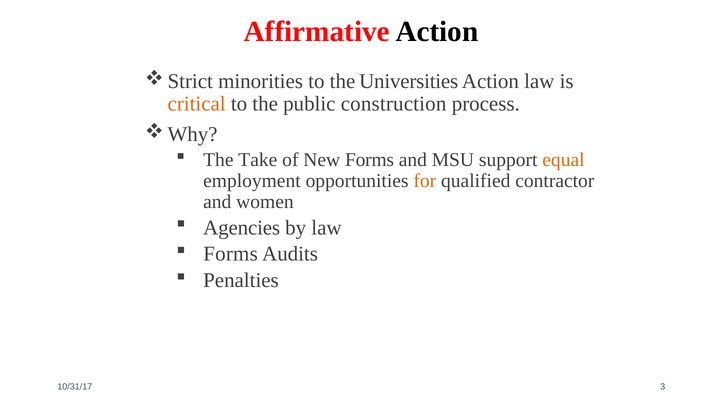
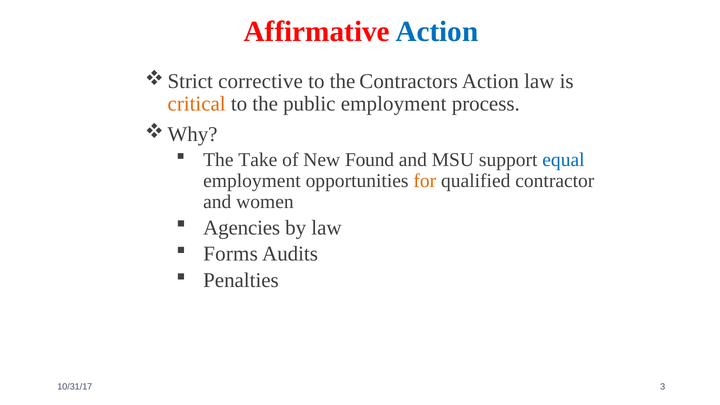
Action colour: black -> blue (437, 32)
minorities: minorities -> corrective (261, 81)
Universities: Universities -> Contractors (409, 81)
public construction: construction -> employment (394, 104)
New Forms: Forms -> Found (370, 160)
equal colour: orange -> blue (563, 160)
